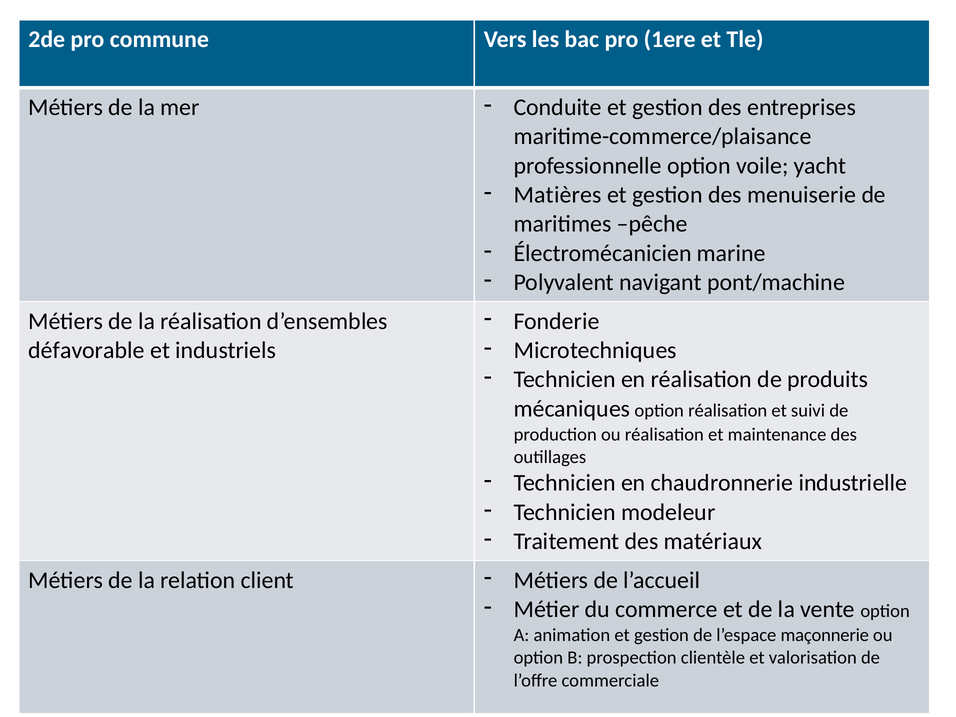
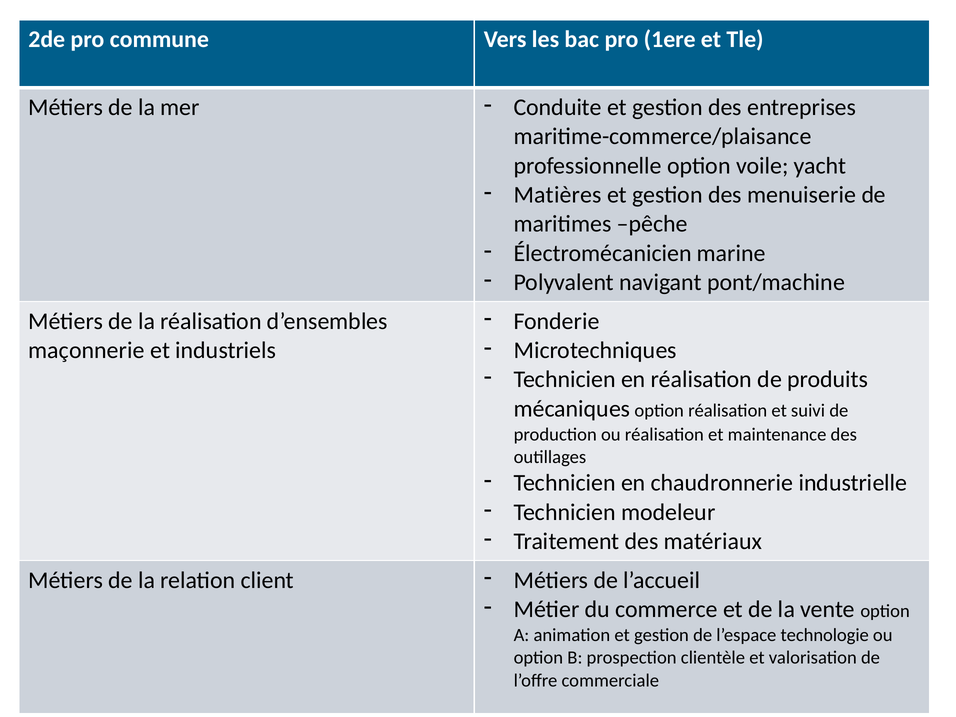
défavorable: défavorable -> maçonnerie (87, 350)
maçonnerie: maçonnerie -> technologie (825, 635)
